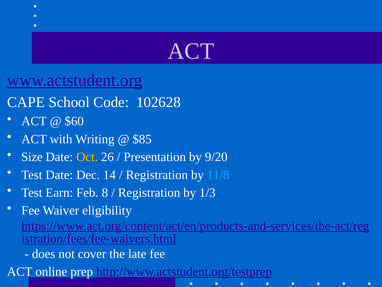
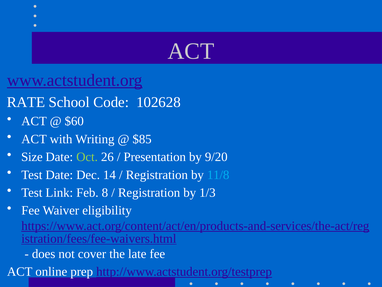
CAPE: CAPE -> RATE (26, 102)
Oct colour: yellow -> light green (87, 157)
Earn: Earn -> Link (59, 192)
